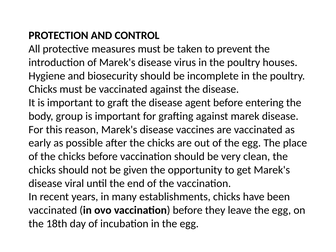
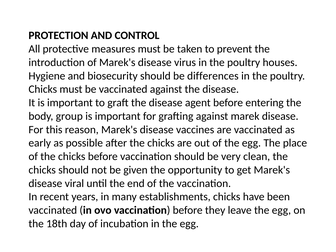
incomplete: incomplete -> differences (213, 76)
